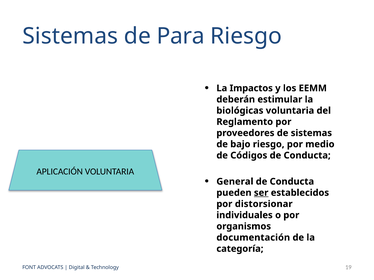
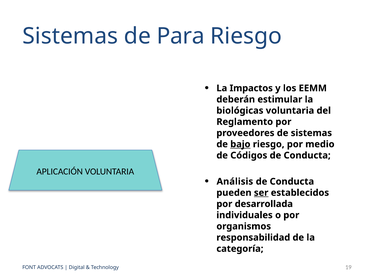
bajo underline: none -> present (240, 144)
General: General -> Análisis (235, 182)
distorsionar: distorsionar -> desarrollada (264, 204)
documentación: documentación -> responsabilidad (253, 238)
